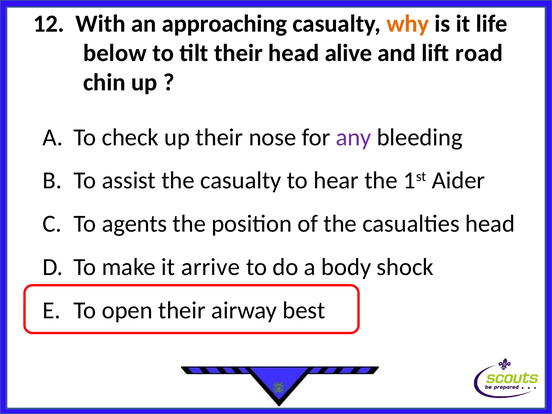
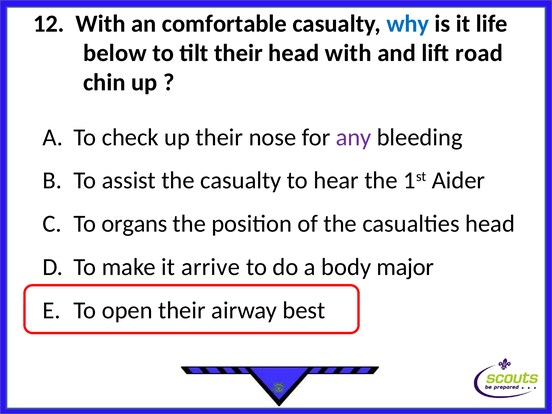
approaching: approaching -> comfortable (224, 24)
why colour: orange -> blue (408, 24)
head alive: alive -> with (348, 53)
agents: agents -> organs (134, 224)
shock: shock -> major (405, 267)
